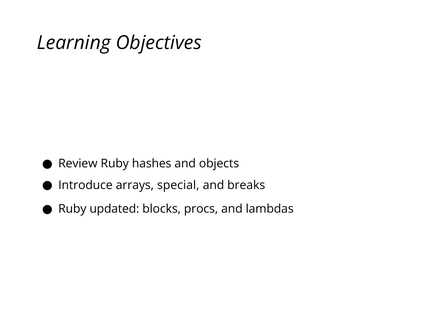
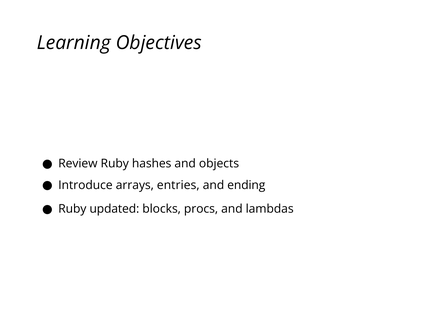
special: special -> entries (178, 185)
breaks: breaks -> ending (246, 185)
